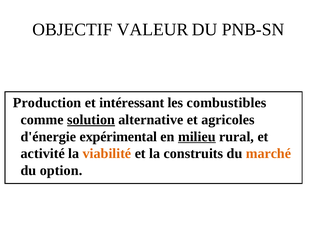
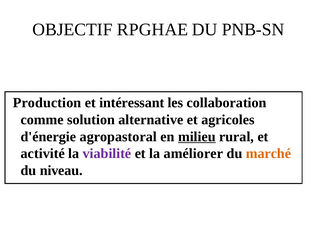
VALEUR: VALEUR -> RPGHAE (153, 30)
combustibles: combustibles -> collaboration (227, 103)
solution underline: present -> none (91, 120)
expérimental: expérimental -> agropastoral (118, 136)
viabilité colour: orange -> purple (107, 153)
construits: construits -> améliorer (193, 153)
option: option -> niveau (61, 170)
